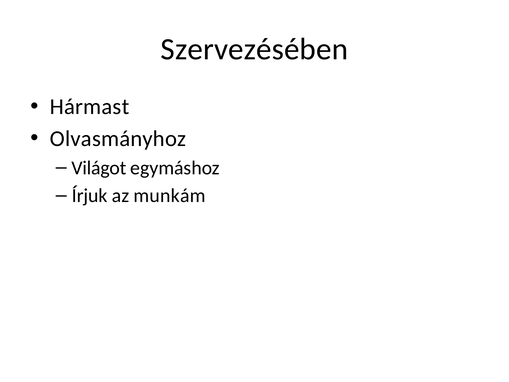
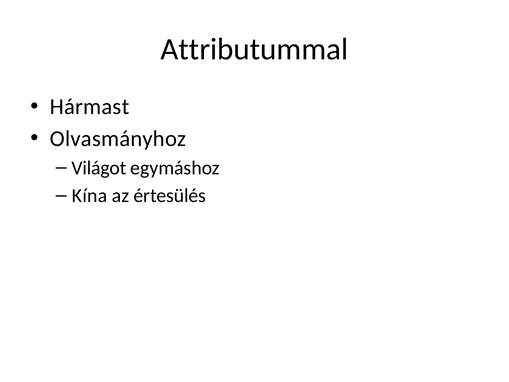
Szervezésében: Szervezésében -> Attributummal (254, 49)
Írjuk: Írjuk -> Kína (90, 195)
munkám: munkám -> értesülés (170, 195)
